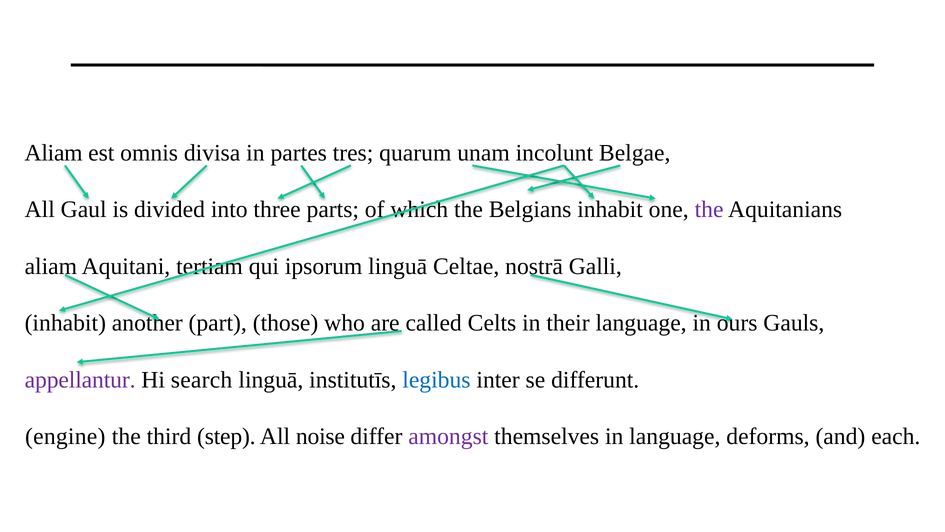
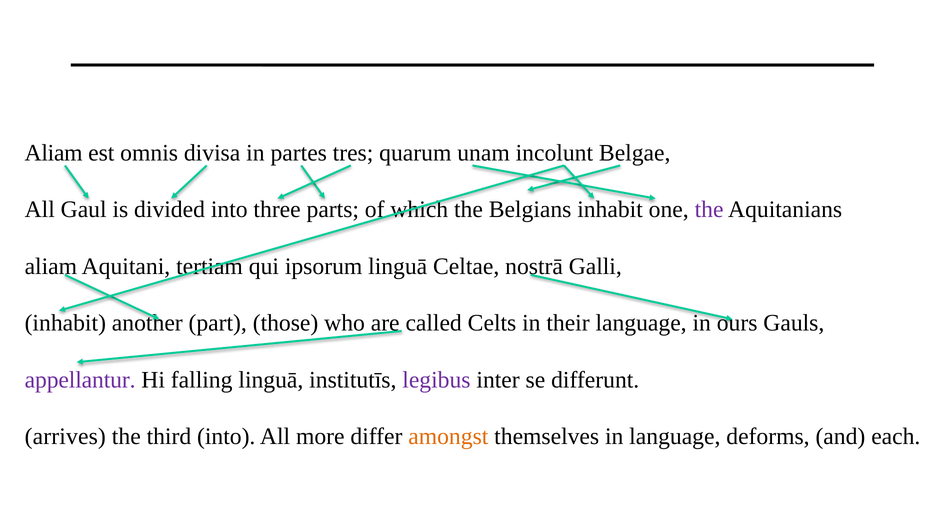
search: search -> falling (202, 379)
legibus colour: blue -> purple (436, 379)
engine: engine -> arrives (65, 436)
third step: step -> into (226, 436)
noise: noise -> more (320, 436)
amongst colour: purple -> orange (448, 436)
